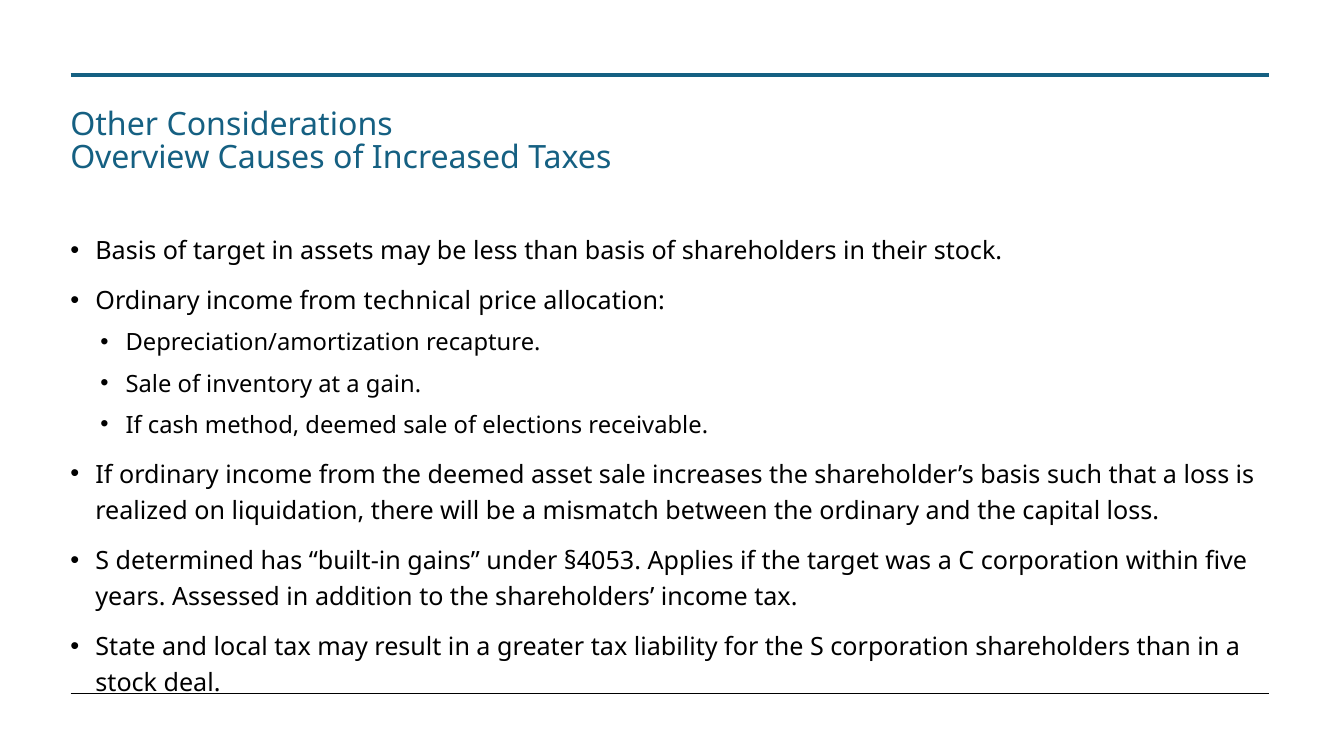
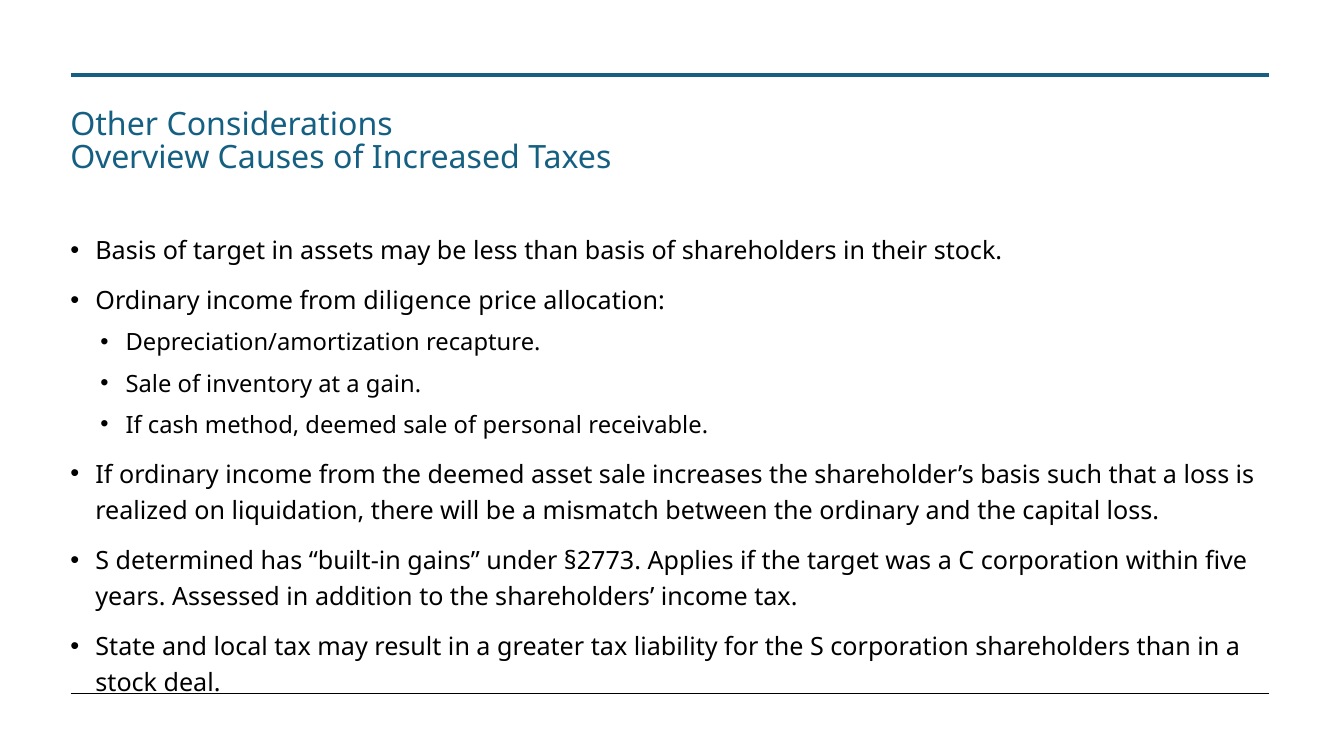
technical: technical -> diligence (417, 301)
elections: elections -> personal (532, 425)
§4053: §4053 -> §2773 (602, 561)
